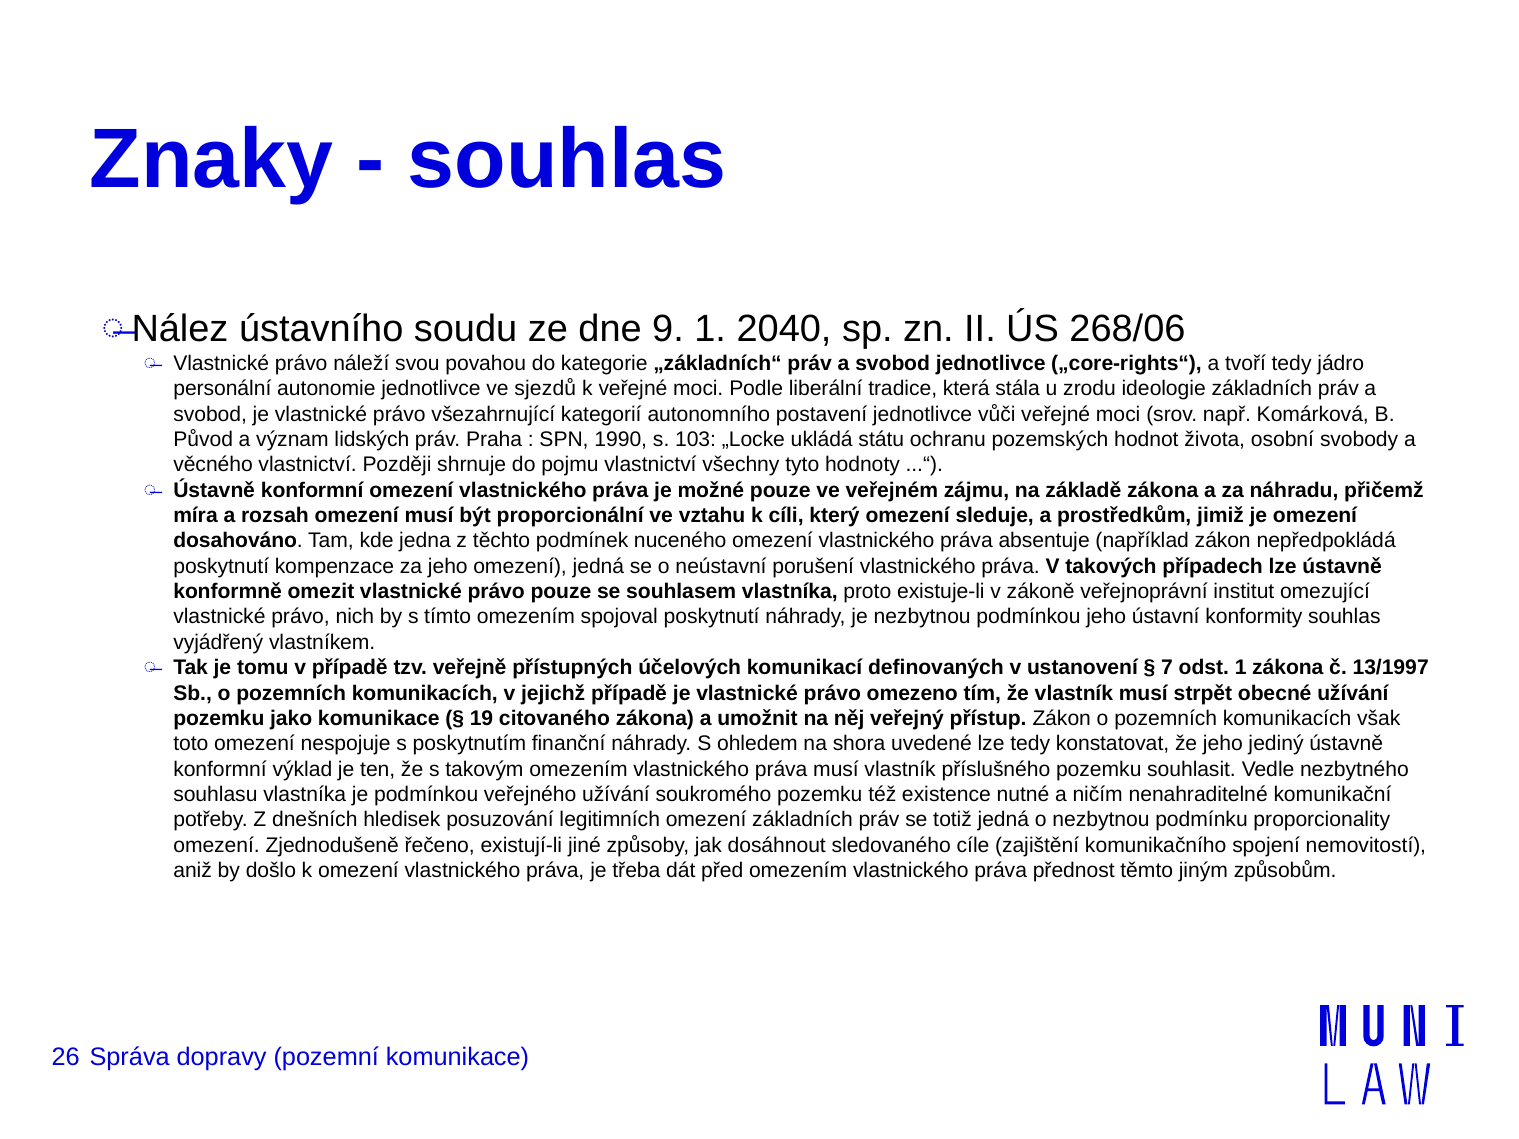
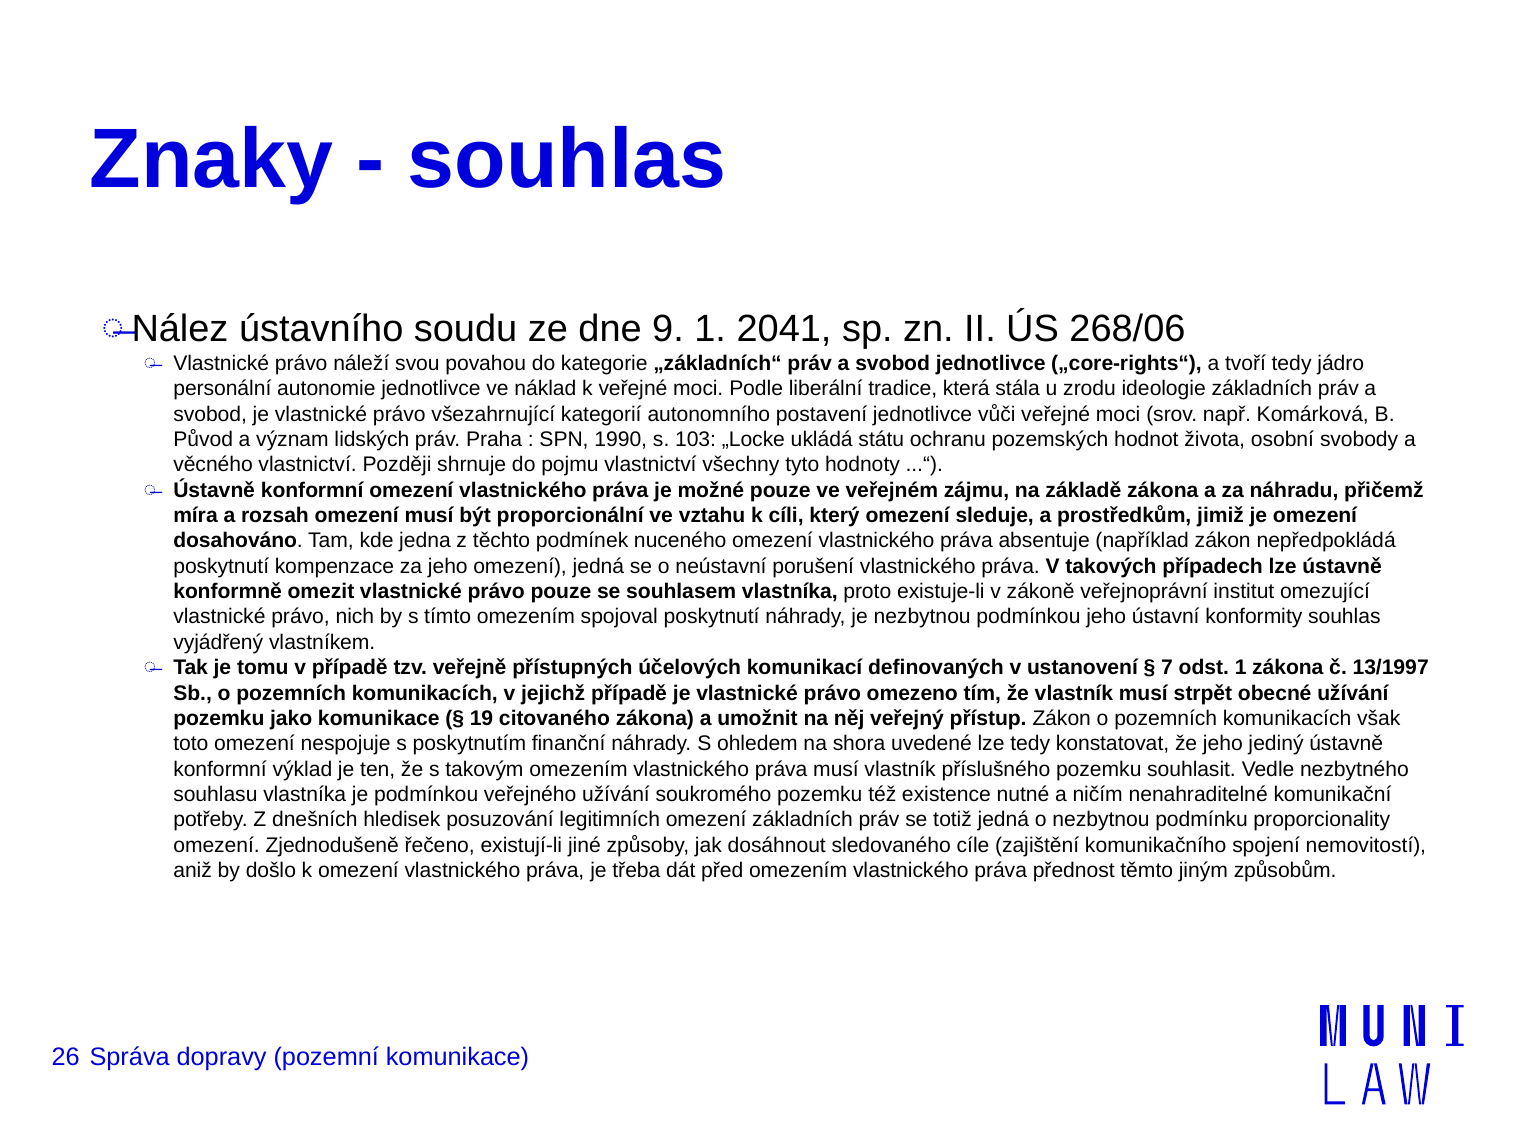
2040: 2040 -> 2041 (784, 329)
sjezdů: sjezdů -> náklad (545, 389)
